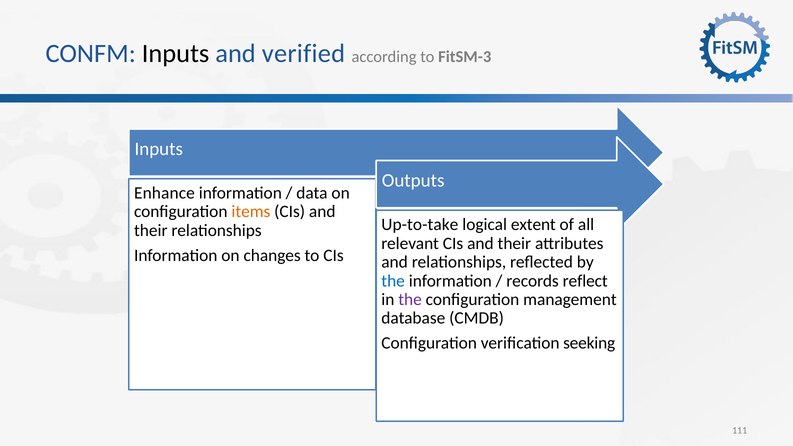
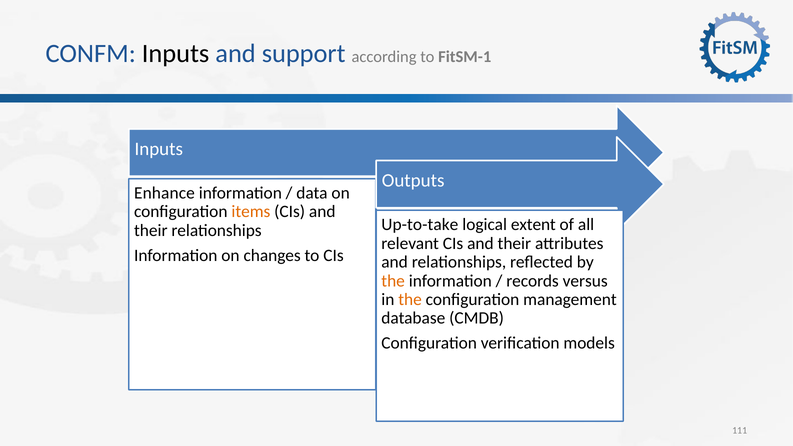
verified: verified -> support (304, 54)
FitSM-3: FitSM-3 -> FitSM-1 (465, 57)
the colour: blue -> orange (393, 281)
reflect: reflect -> versus (585, 281)
the colour: purple -> orange (410, 300)
seeking: seeking -> models (589, 343)
